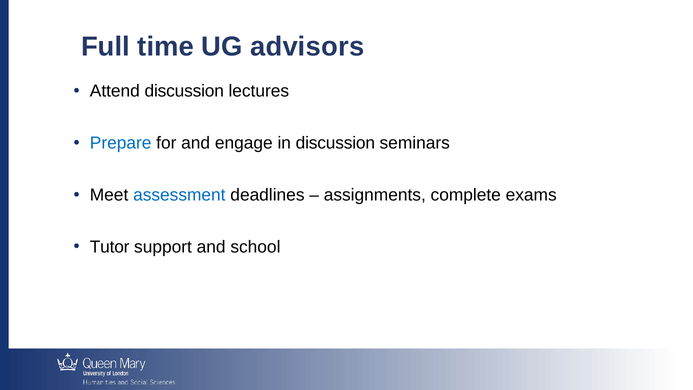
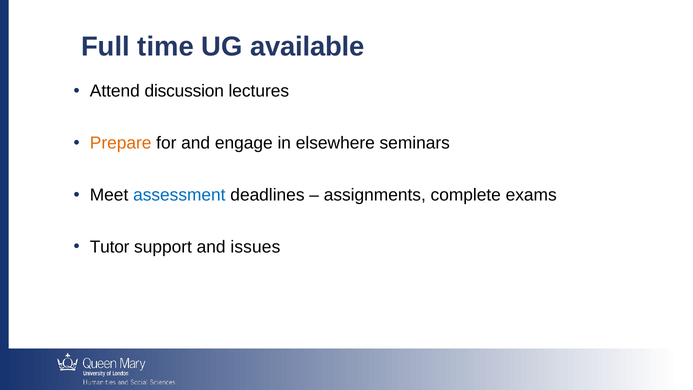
advisors: advisors -> available (307, 47)
Prepare colour: blue -> orange (121, 143)
in discussion: discussion -> elsewhere (335, 143)
school: school -> issues (255, 247)
